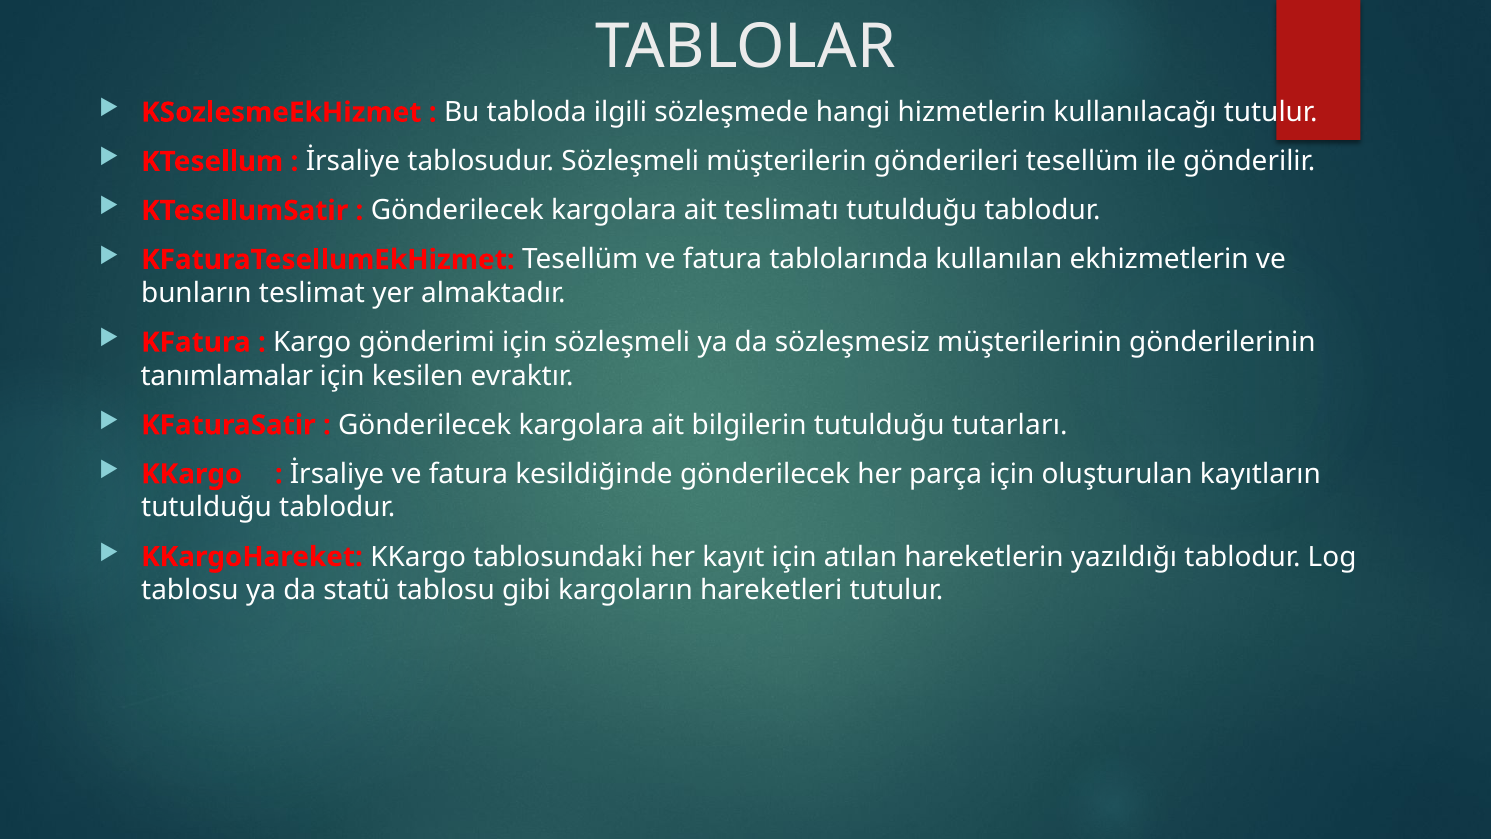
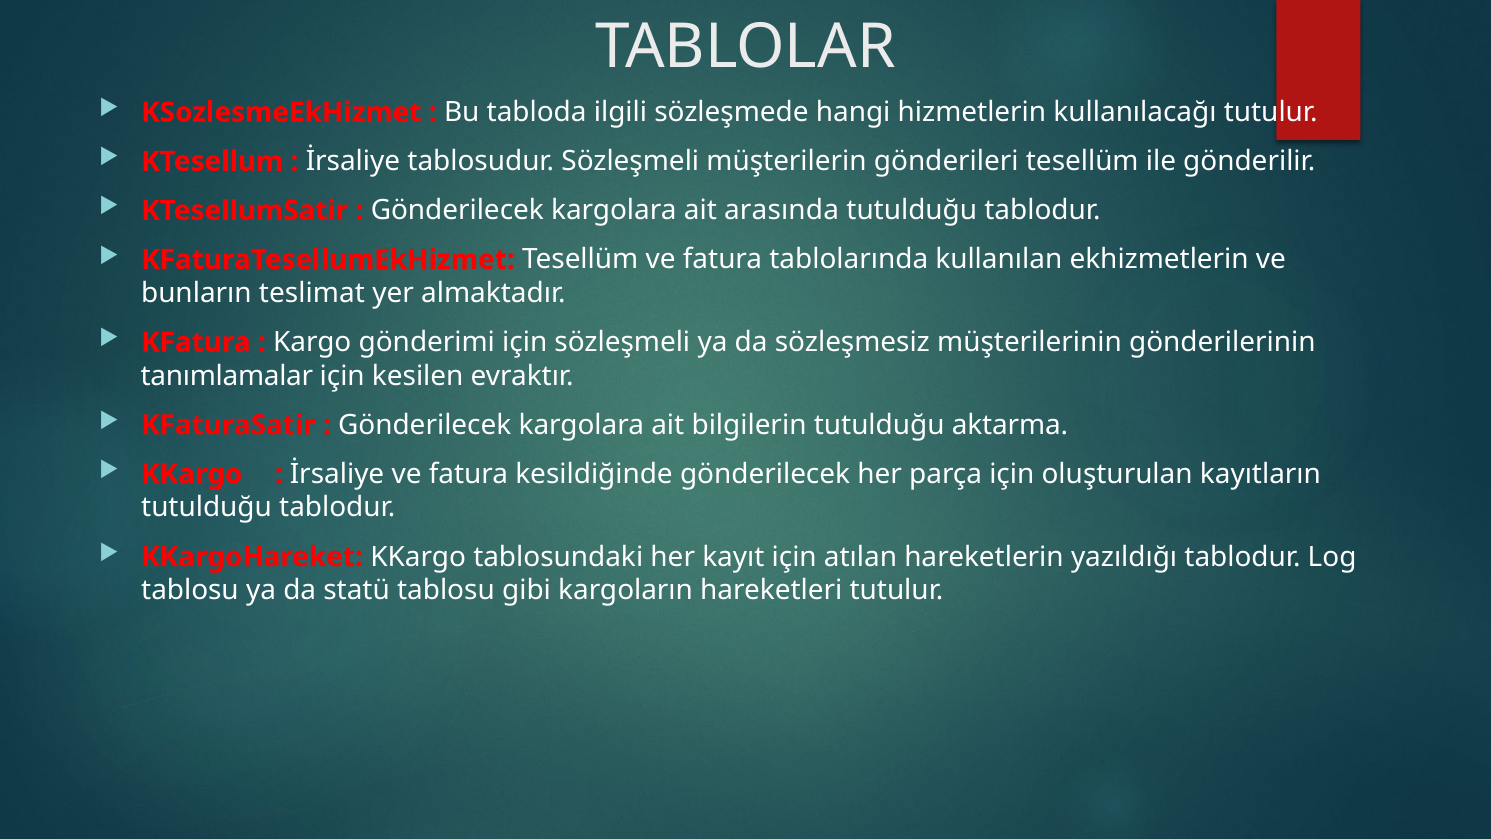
teslimatı: teslimatı -> arasında (782, 211)
tutarları: tutarları -> aktarma (1010, 425)
